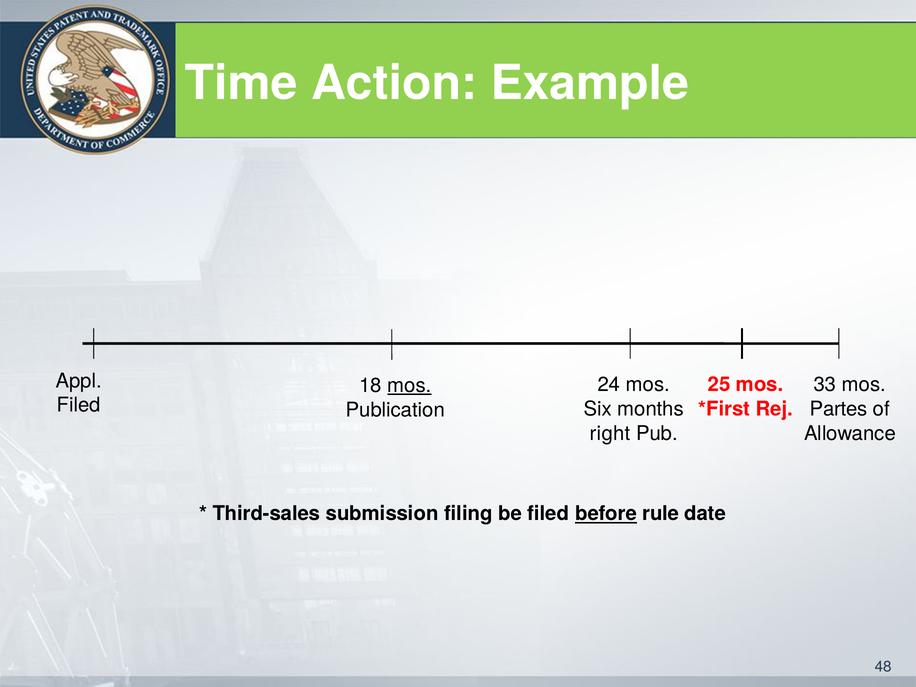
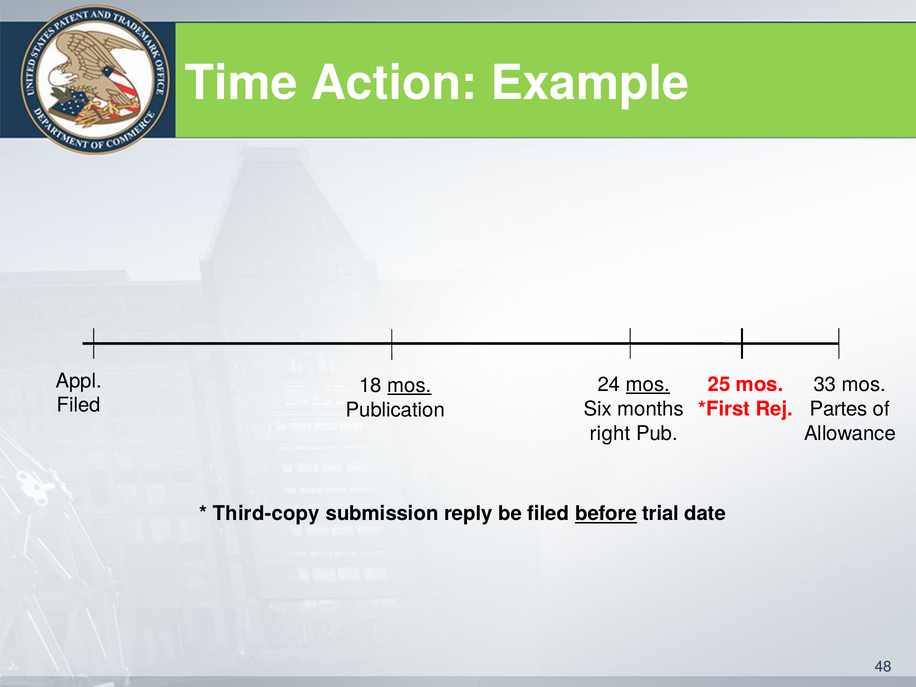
mos underline: none -> present (648, 385)
Third-sales: Third-sales -> Third-copy (266, 513)
filing: filing -> reply (468, 513)
rule: rule -> trial (661, 513)
